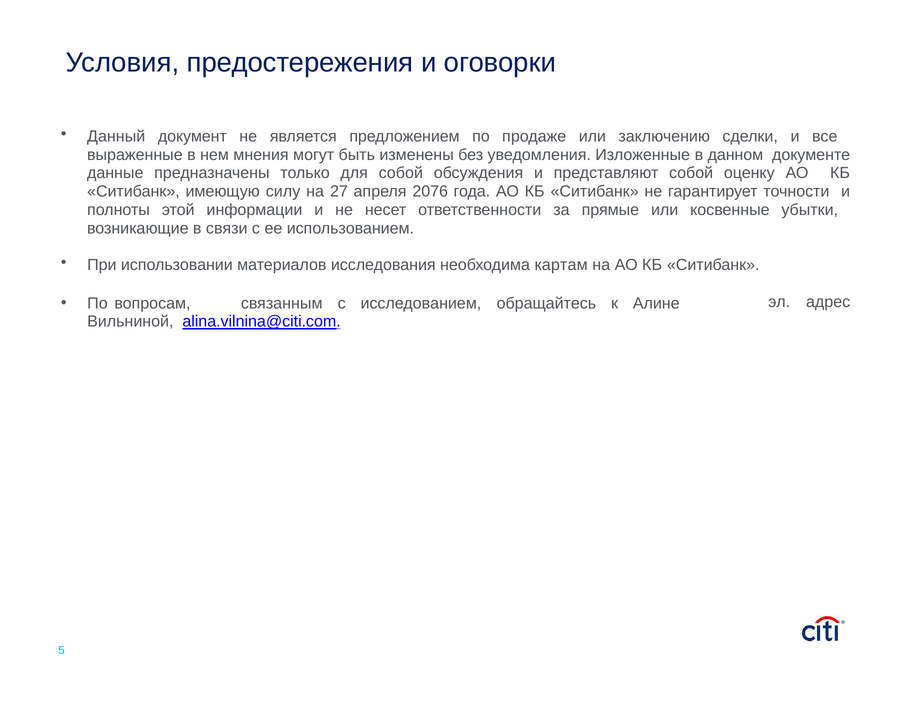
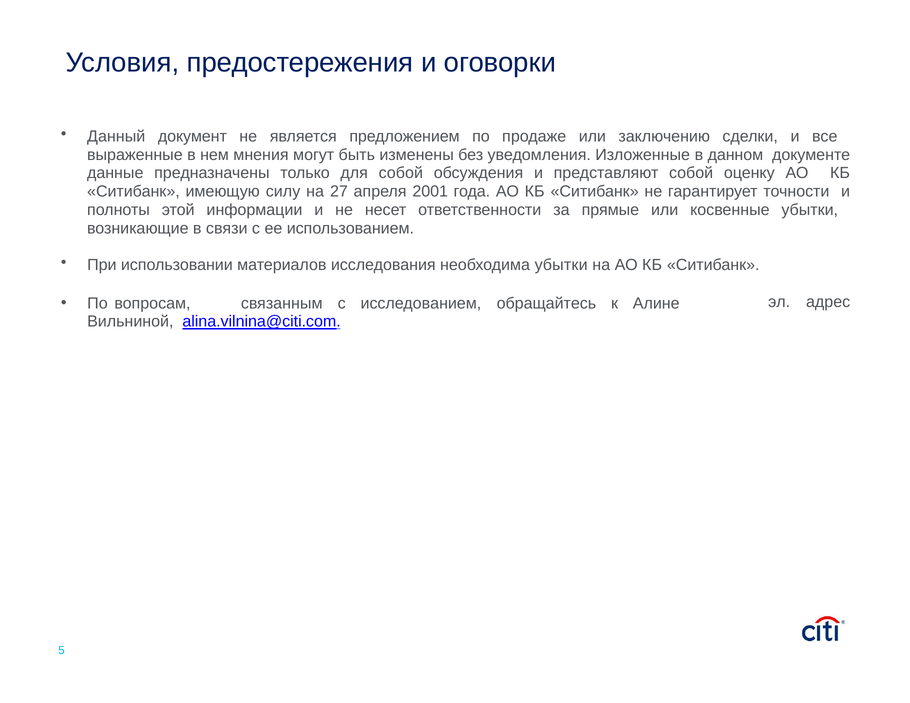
2076: 2076 -> 2001 (430, 192)
необходима картам: картам -> убытки (561, 265)
